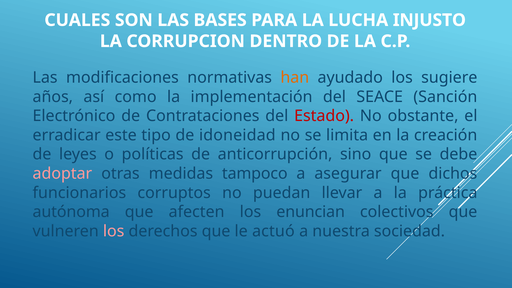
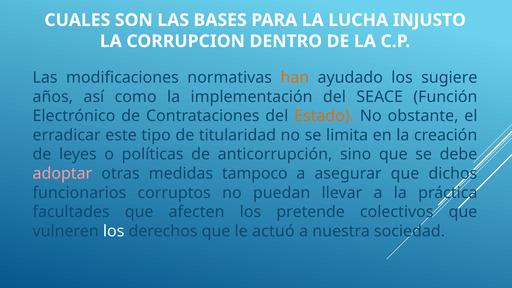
Sanción: Sanción -> Función (445, 97)
Estado colour: red -> orange (324, 116)
idoneidad: idoneidad -> titularidad (237, 135)
autónoma: autónoma -> facultades (71, 212)
enuncian: enuncian -> pretende (311, 212)
los colour: pink -> white (114, 231)
